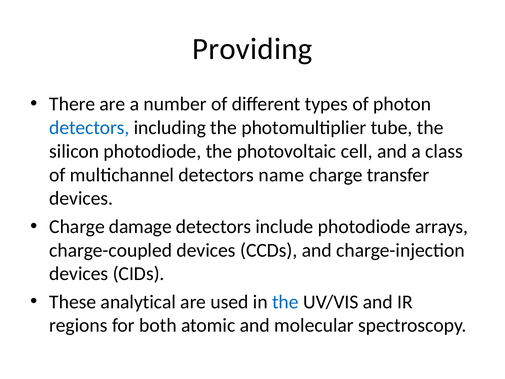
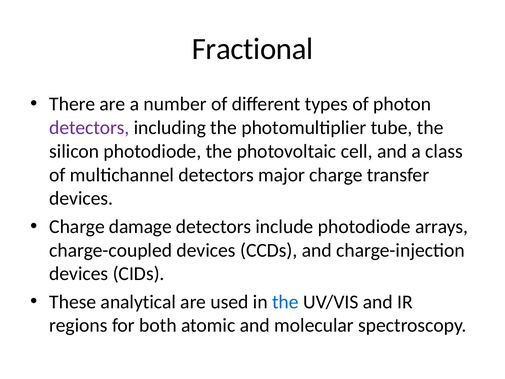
Providing: Providing -> Fractional (253, 49)
detectors colour: blue -> purple (89, 128)
name: name -> major (282, 175)
